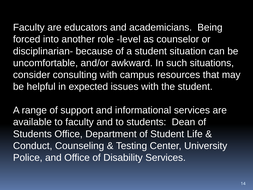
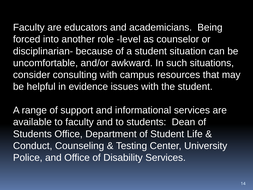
expected: expected -> evidence (88, 87)
